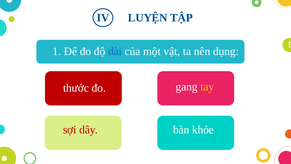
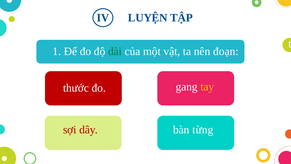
dài colour: blue -> green (115, 51)
dụng: dụng -> đoạn (226, 51)
khỏe: khỏe -> từng (203, 129)
